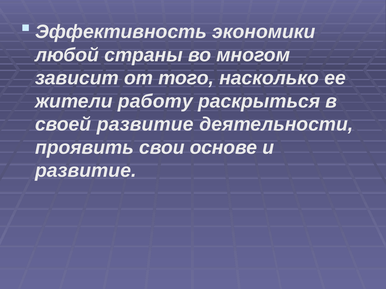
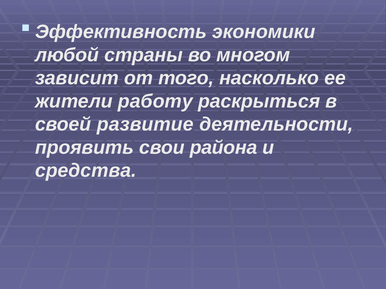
основе: основе -> района (224, 148)
развитие: развитие -> средства (86, 171)
